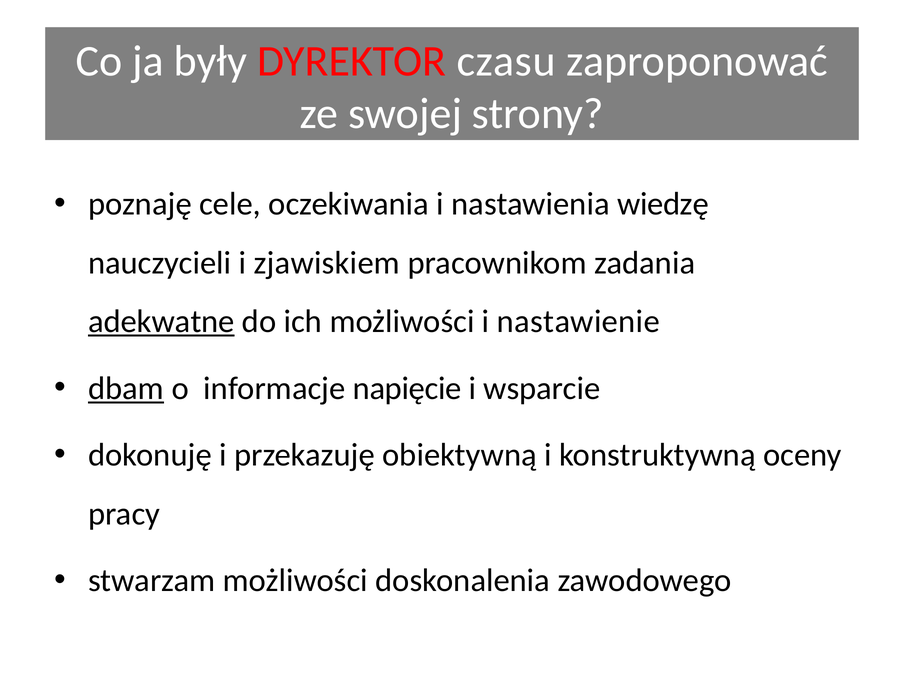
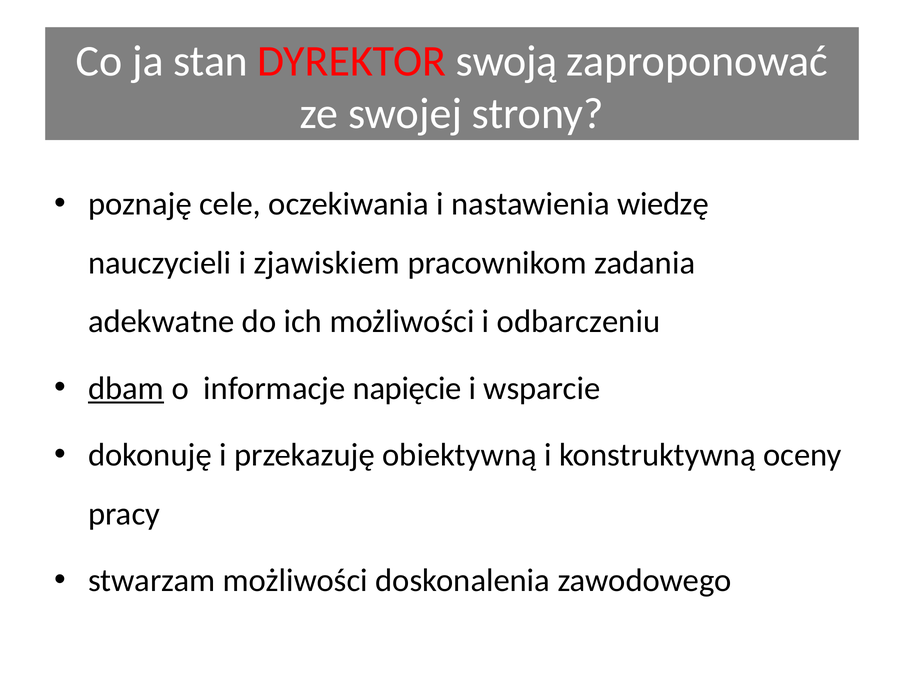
były: były -> stan (210, 61)
czasu: czasu -> swoją (507, 61)
adekwatne underline: present -> none (161, 322)
nastawienie: nastawienie -> odbarczeniu (579, 322)
